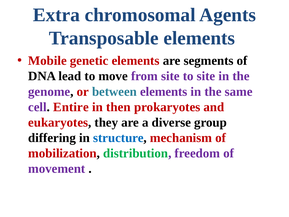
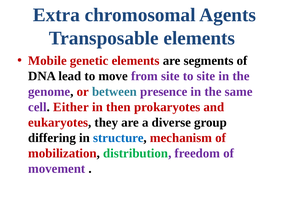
between elements: elements -> presence (164, 91)
Entire: Entire -> Either (71, 107)
